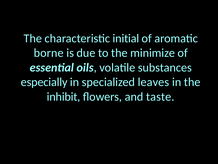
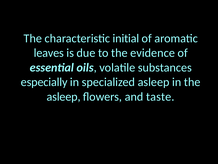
borne: borne -> leaves (49, 53)
minimize: minimize -> evidence (153, 53)
specialized leaves: leaves -> asleep (154, 82)
inhibit: inhibit -> asleep (64, 96)
